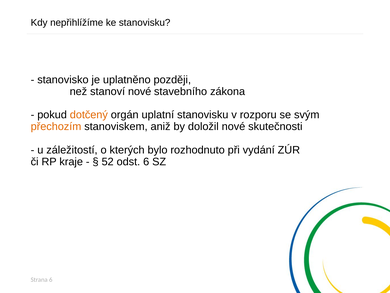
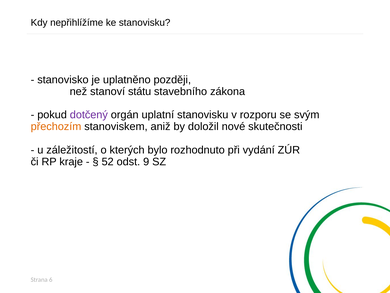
stanoví nové: nové -> státu (140, 91)
dotčený colour: orange -> purple (89, 115)
odst 6: 6 -> 9 (146, 162)
